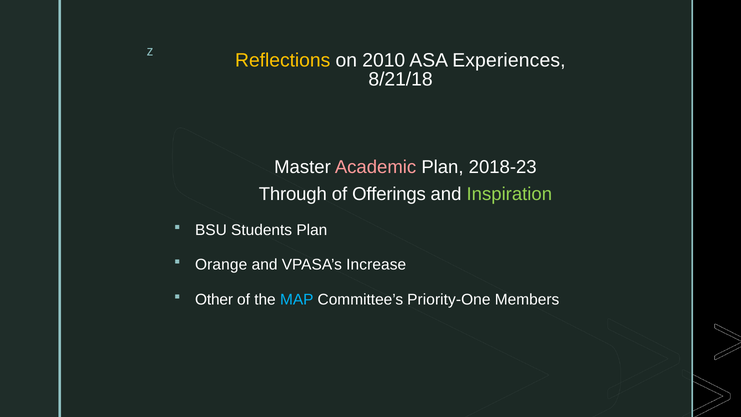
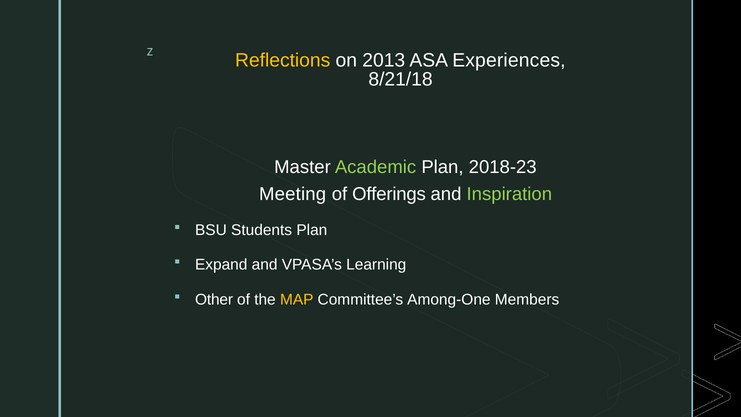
2010: 2010 -> 2013 (384, 61)
Academic colour: pink -> light green (376, 167)
Through: Through -> Meeting (293, 194)
Orange: Orange -> Expand (221, 265)
Increase: Increase -> Learning (376, 265)
MAP colour: light blue -> yellow (297, 299)
Priority-One: Priority-One -> Among-One (449, 299)
